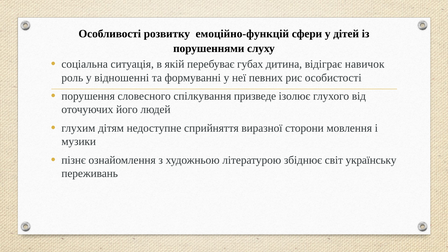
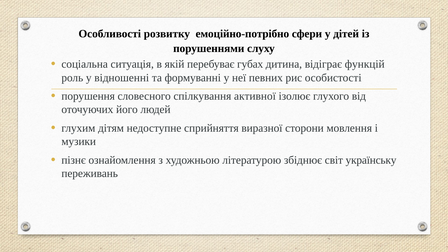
емоційно-функцій: емоційно-функцій -> емоційно-потрібно (242, 34)
навичок: навичок -> функцій (365, 64)
призведе: призведе -> активної (255, 96)
